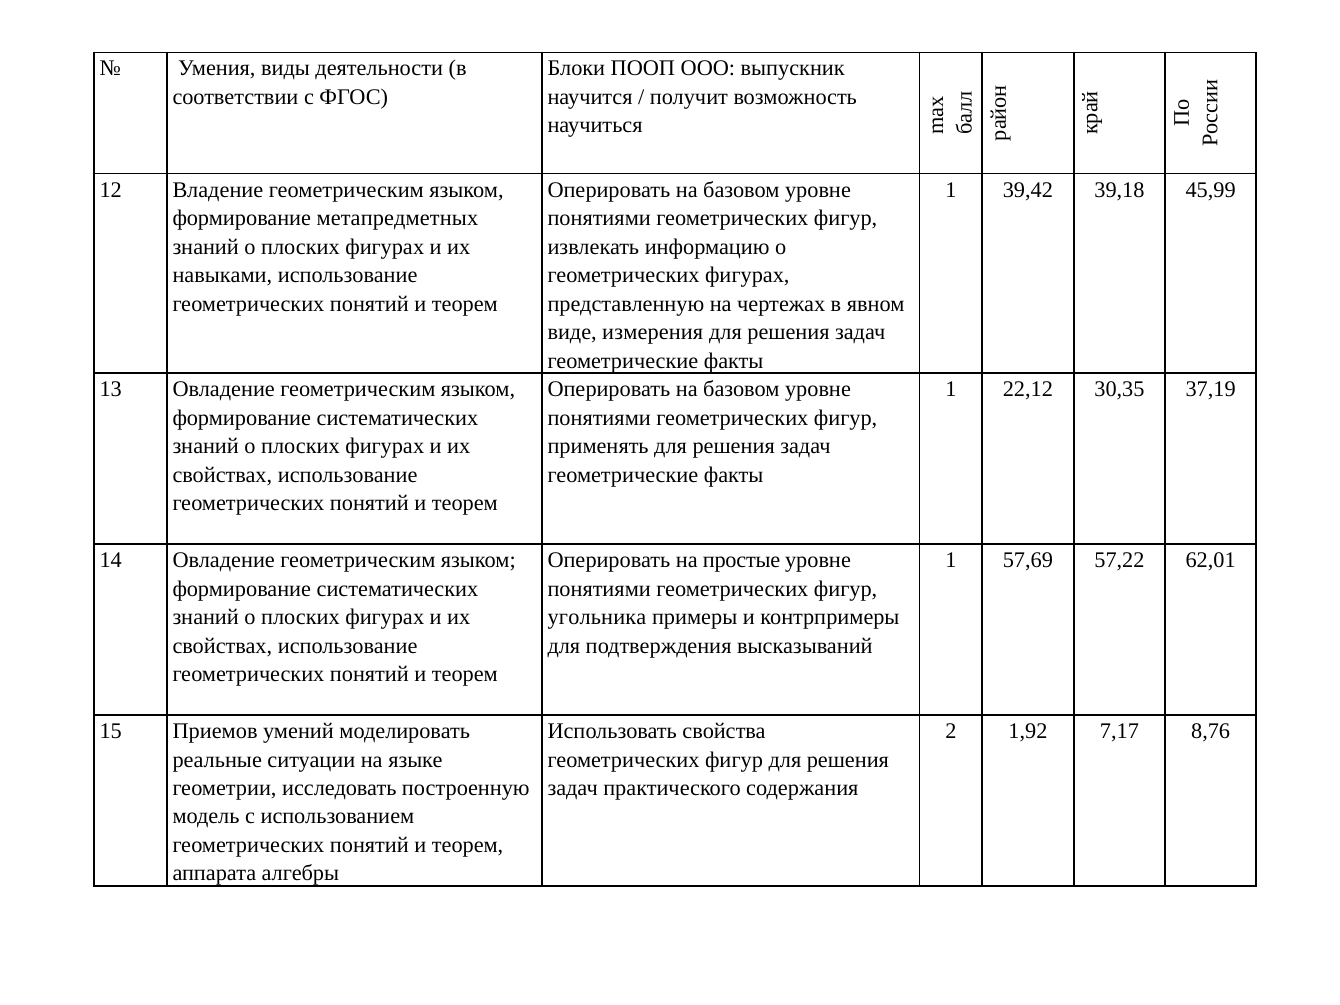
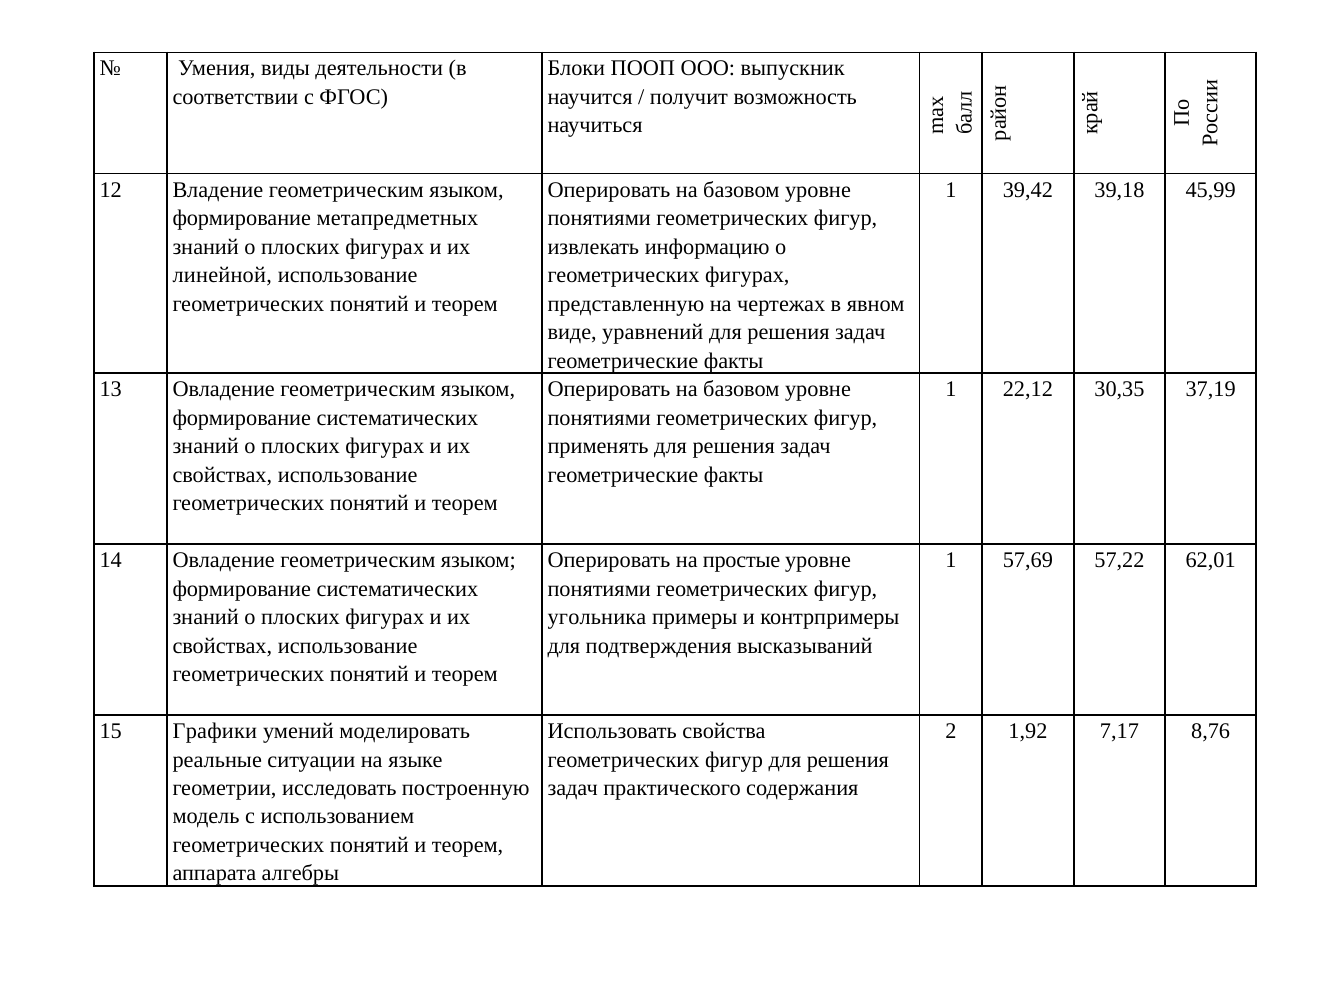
навыками: навыками -> линейной (222, 275)
измерения: измерения -> уравнений (653, 332)
Приемов: Приемов -> Графики (215, 731)
